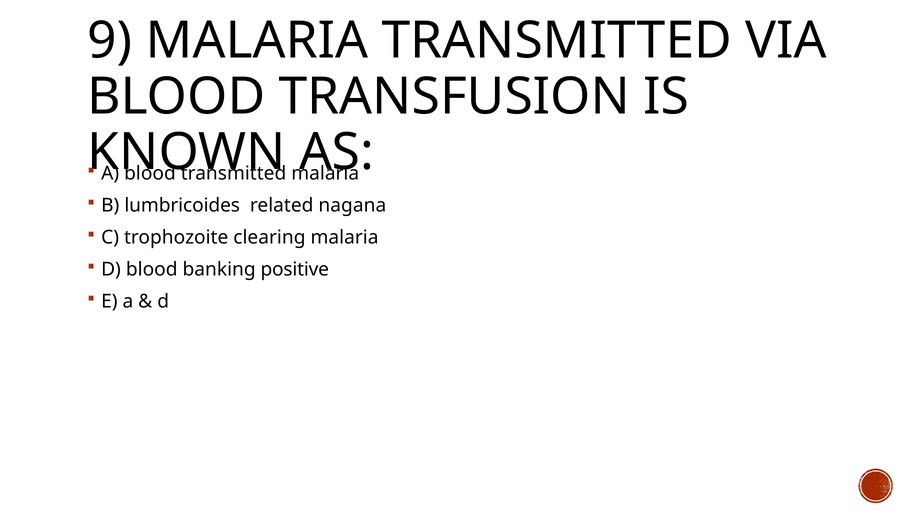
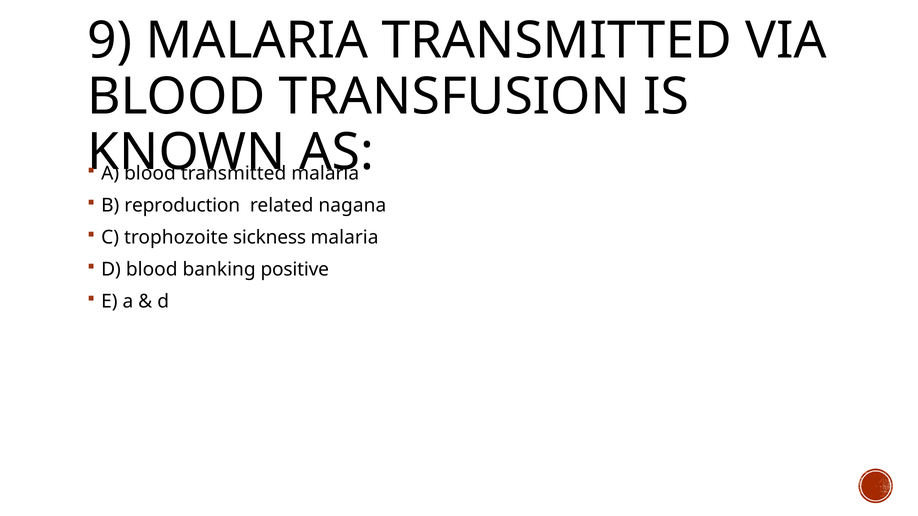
lumbricoides: lumbricoides -> reproduction (182, 206)
clearing: clearing -> sickness (270, 238)
